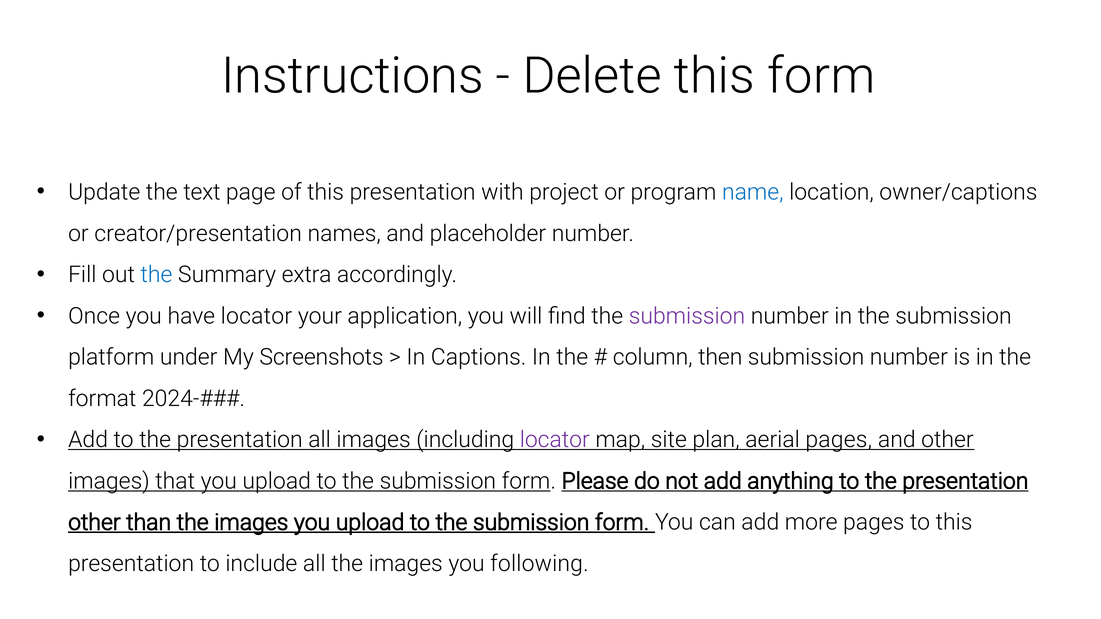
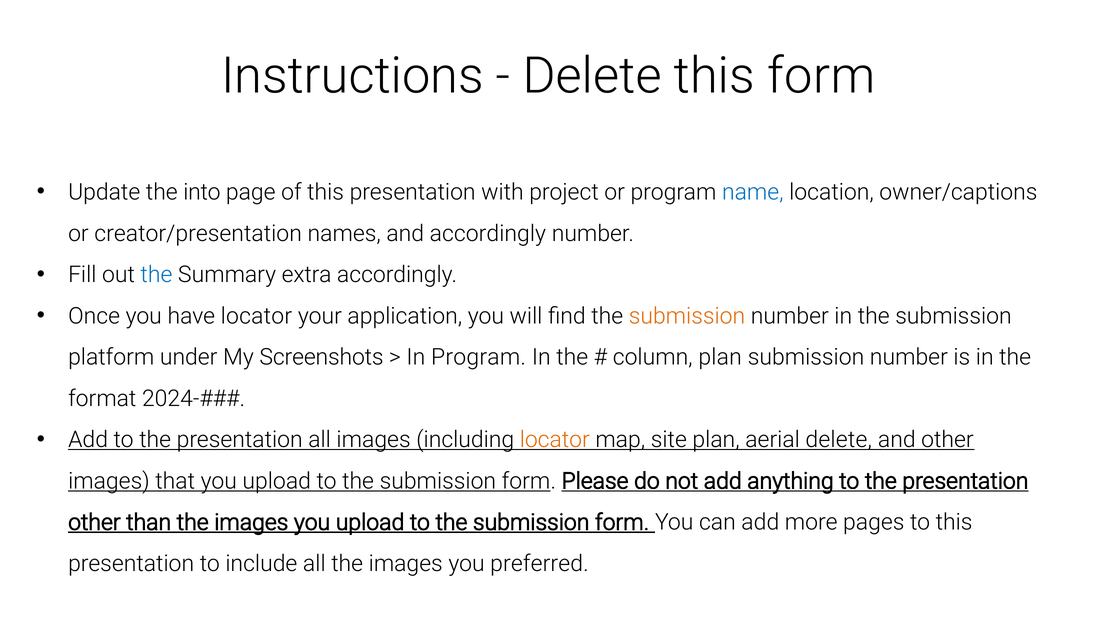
text: text -> into (202, 192)
and placeholder: placeholder -> accordingly (488, 234)
submission colour: purple -> orange (687, 316)
In Captions: Captions -> Program (478, 357)
column then: then -> plan (720, 357)
locator colour: purple -> orange (555, 440)
aerial pages: pages -> delete (839, 440)
following: following -> preferred (539, 564)
